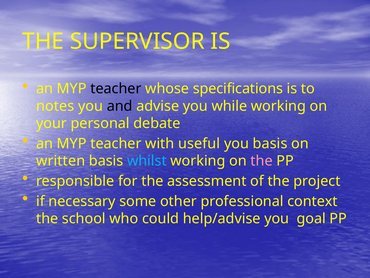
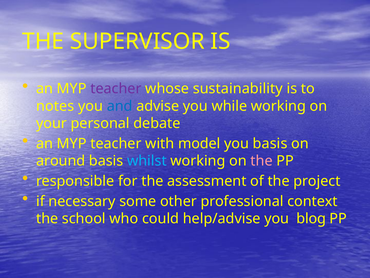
teacher colour: black -> purple (116, 89)
specifications: specifications -> sustainability (238, 89)
and colour: black -> blue (120, 106)
useful: useful -> model (199, 143)
written: written -> around (61, 161)
goal: goal -> blog (311, 218)
